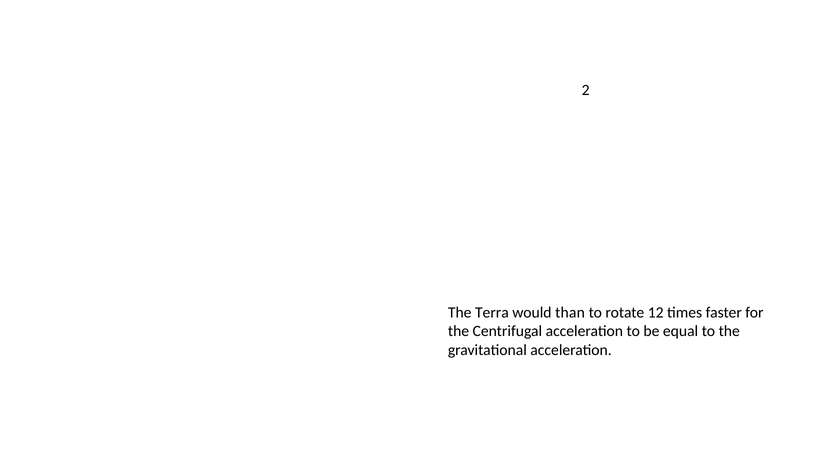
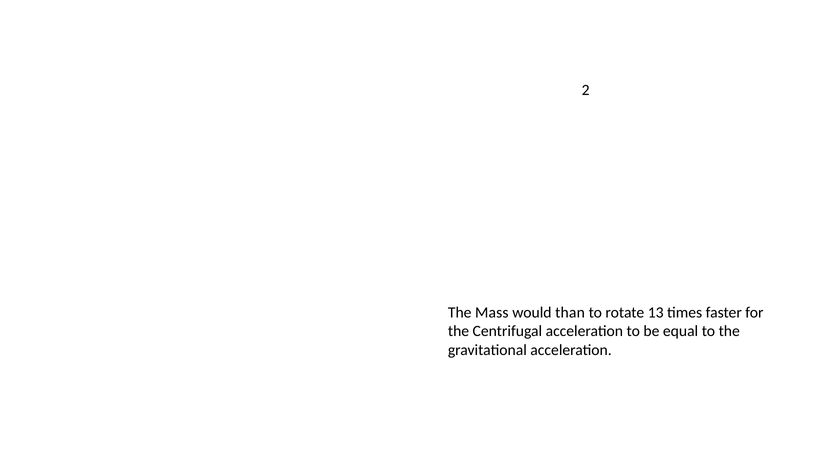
Terra: Terra -> Mass (492, 313)
12: 12 -> 13 (656, 313)
